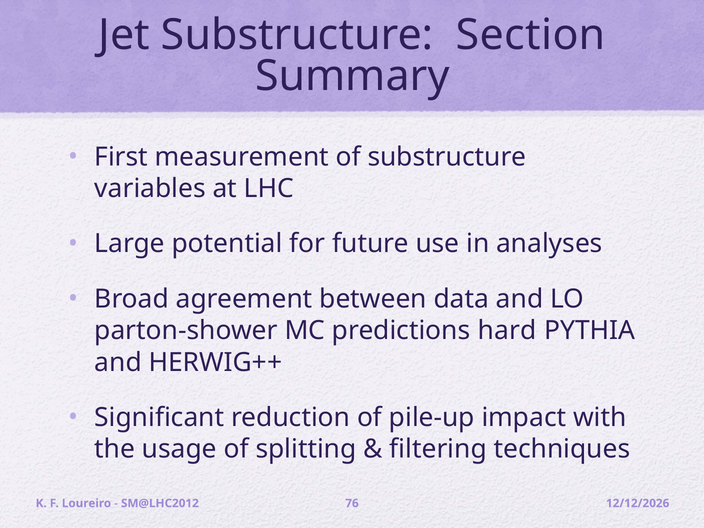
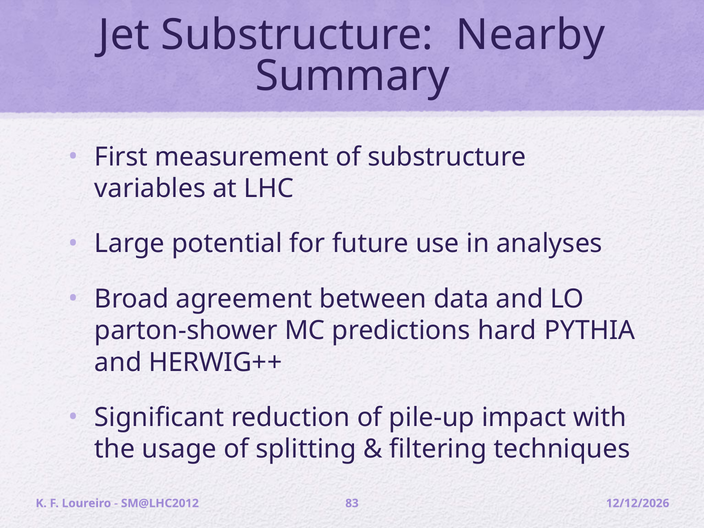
Section: Section -> Nearby (531, 35)
76: 76 -> 83 (352, 503)
